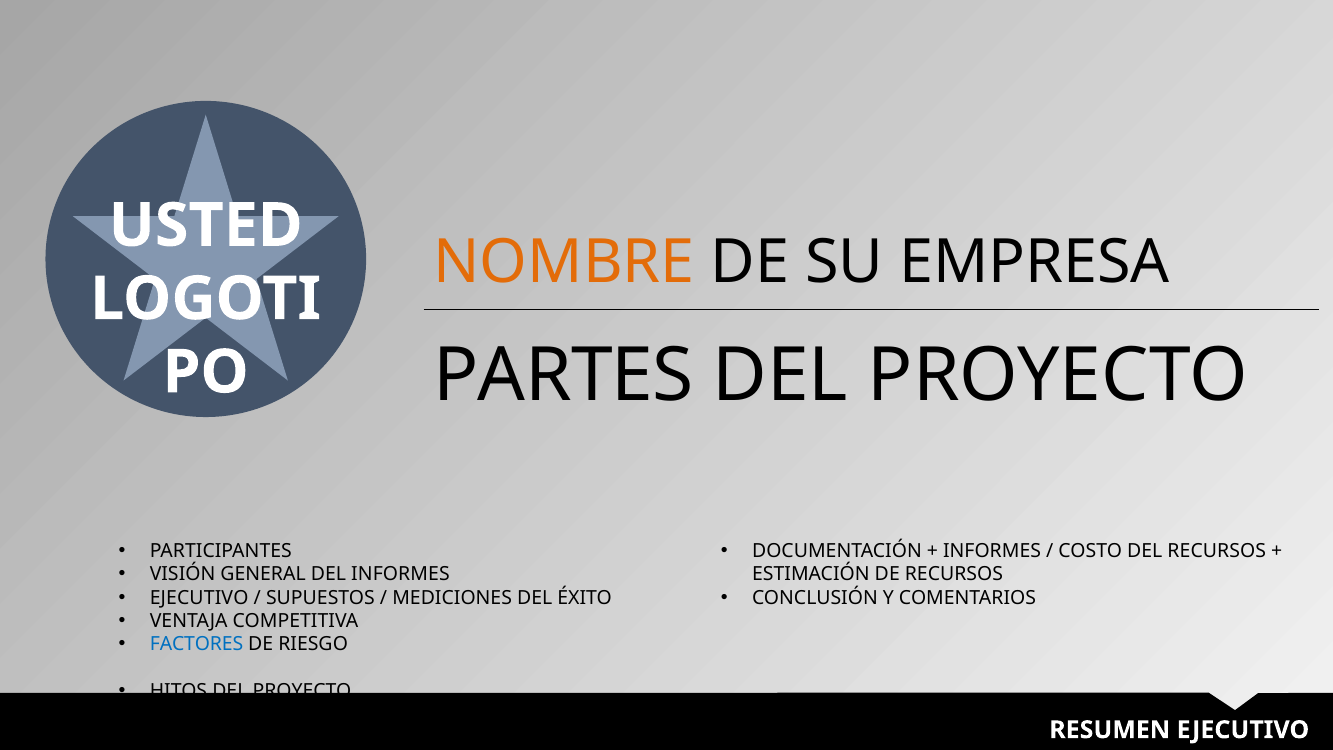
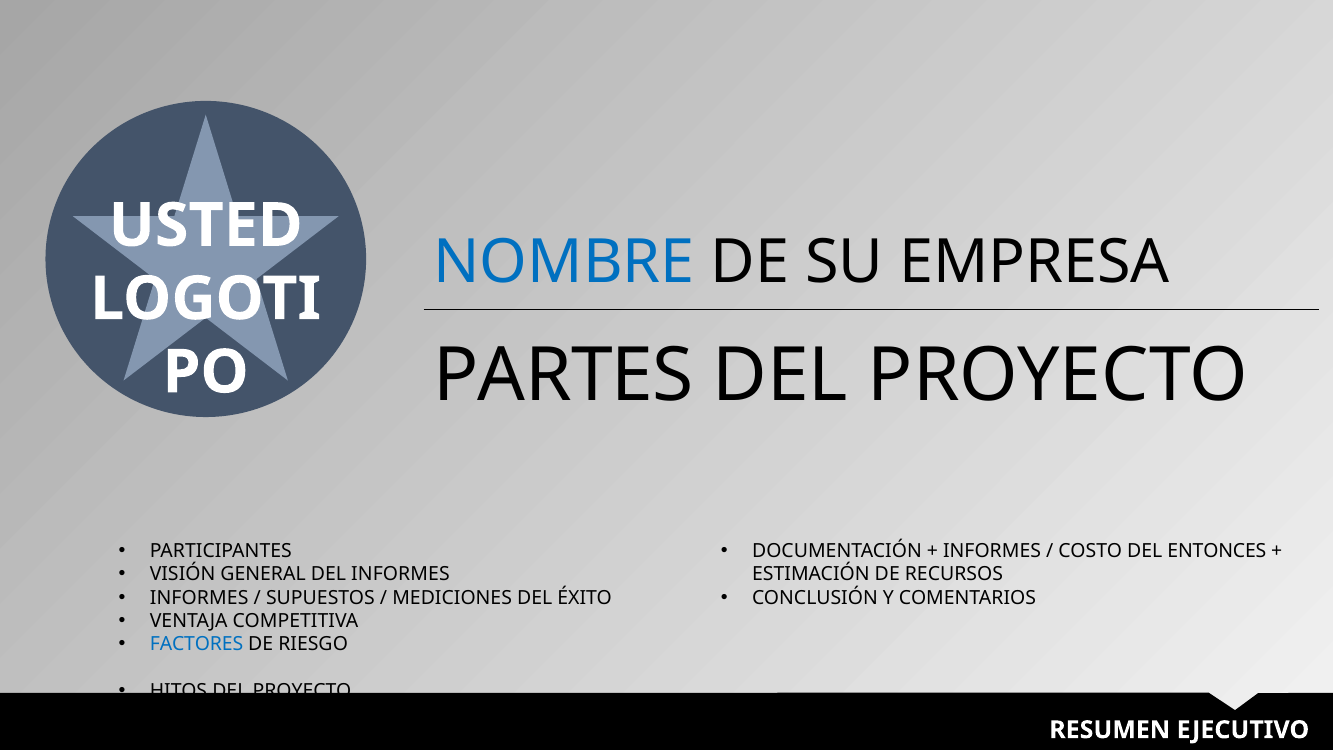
NOMBRE colour: orange -> blue (564, 263)
DEL RECURSOS: RECURSOS -> ENTONCES (1217, 551)
EJECUTIVO: EJECUTIVO -> INFORMES (199, 598)
